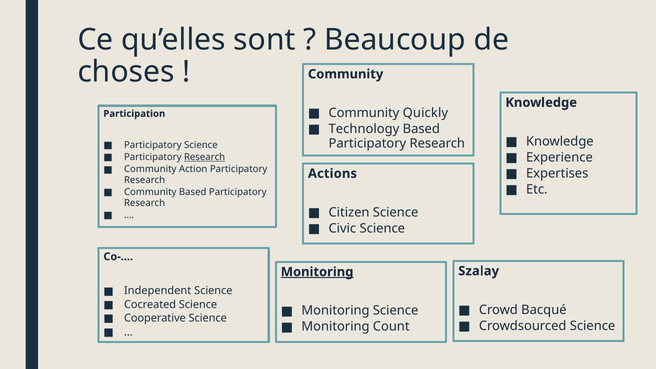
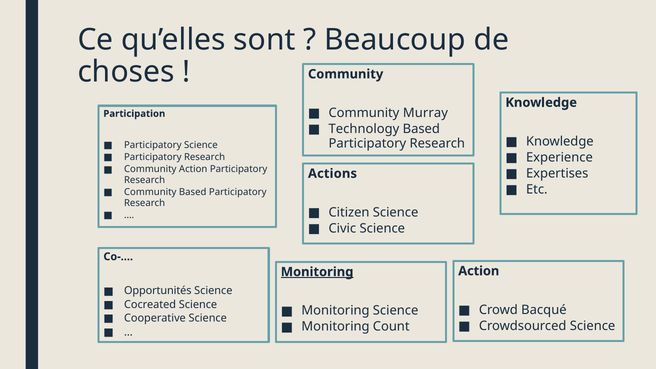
Quickly: Quickly -> Murray (425, 113)
Research underline: present -> none (205, 157)
Szalay: Szalay -> Action (479, 271)
Independent: Independent -> Opportunités (158, 291)
